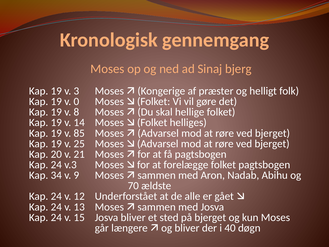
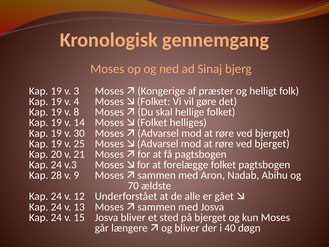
0: 0 -> 4 (76, 101)
85: 85 -> 30 (79, 133)
34: 34 -> 28 (56, 175)
